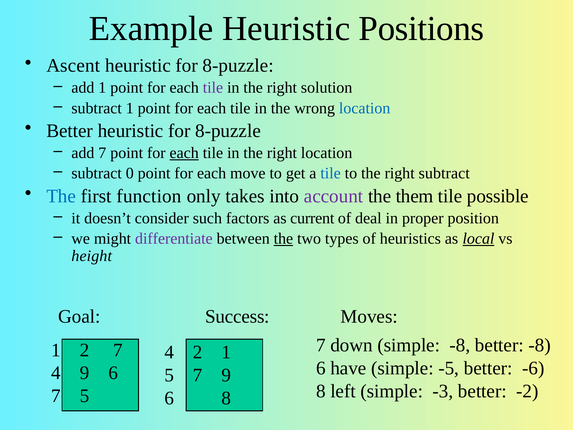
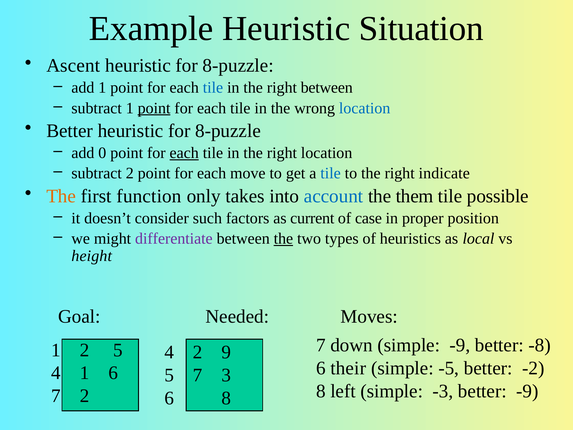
Positions: Positions -> Situation (421, 29)
tile colour: purple -> blue (213, 88)
right solution: solution -> between (327, 88)
point underline: none -> present (154, 108)
add 7: 7 -> 0 (102, 153)
subtract 0: 0 -> 2 (130, 173)
right subtract: subtract -> indicate (444, 173)
The colour: blue -> orange (61, 196)
account colour: purple -> blue (334, 196)
deal: deal -> case (368, 218)
local underline: present -> none (478, 238)
Success: Success -> Needed (237, 316)
simple -8: -8 -> -9 (460, 345)
2 7: 7 -> 5 (118, 350)
2 1: 1 -> 9 (226, 352)
have: have -> their (348, 368)
-6: -6 -> -2 (533, 368)
4 9: 9 -> 1 (85, 373)
7 9: 9 -> 3 (226, 375)
better -2: -2 -> -9 (527, 391)
7 5: 5 -> 2 (85, 396)
